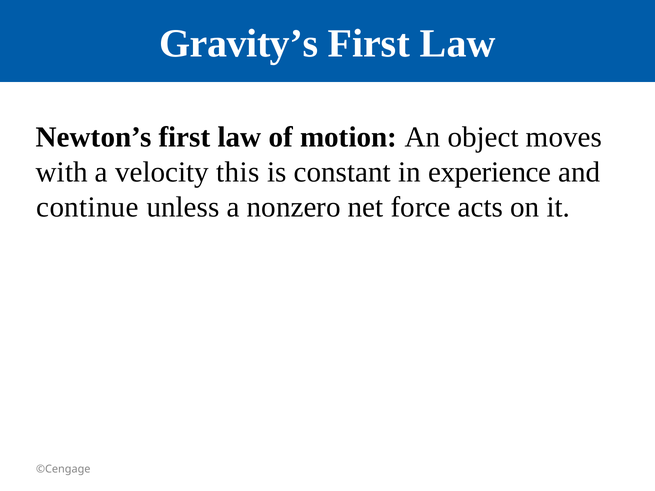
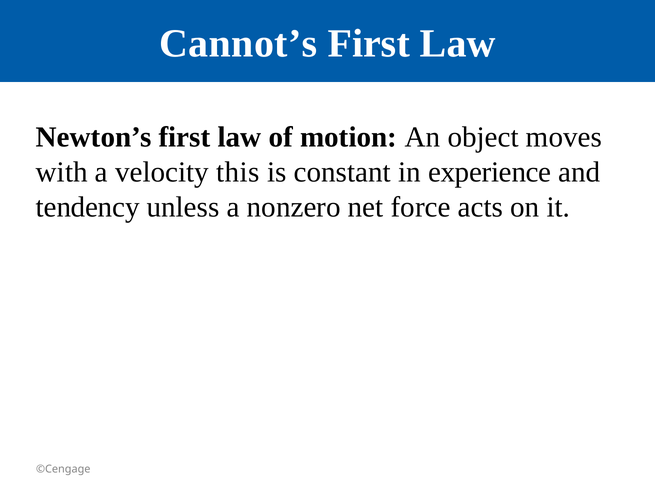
Gravity’s: Gravity’s -> Cannot’s (238, 44)
continue: continue -> tendency (88, 207)
